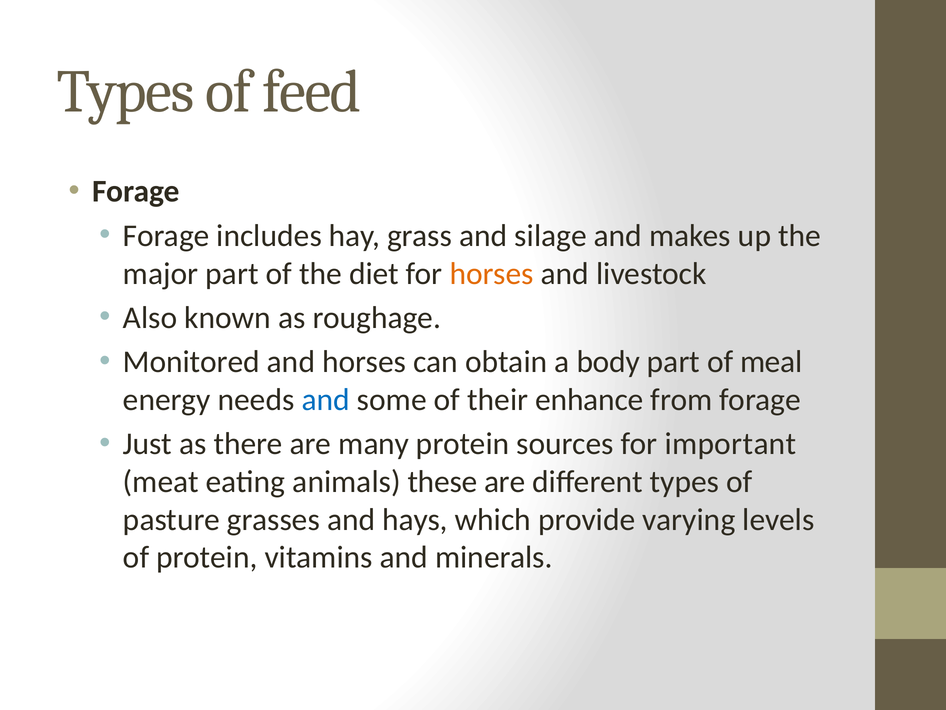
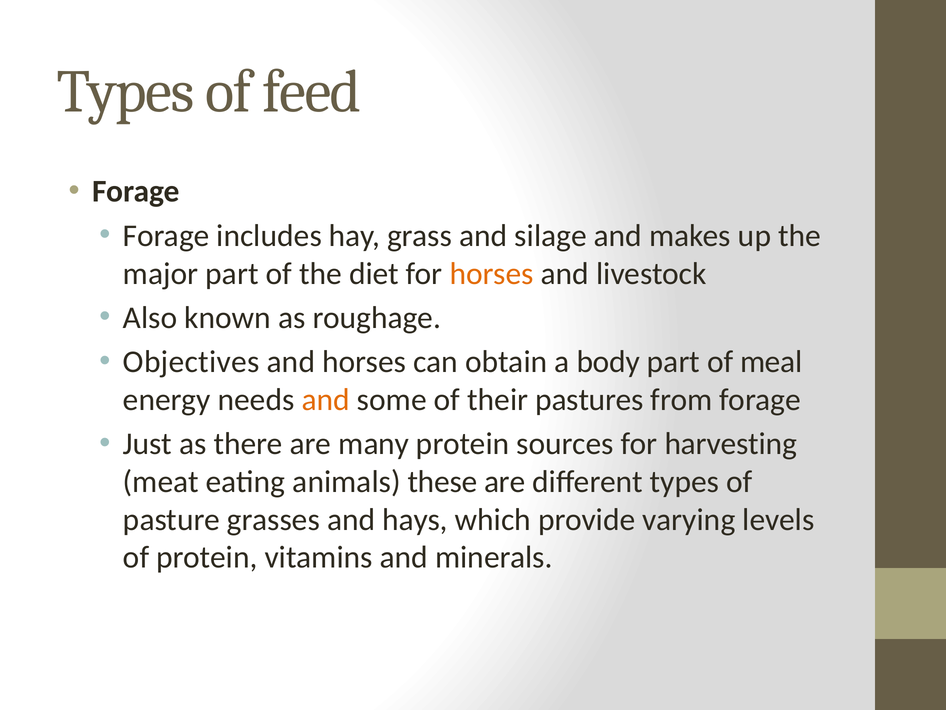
Monitored: Monitored -> Objectives (191, 362)
and colour: blue -> orange (326, 399)
enhance: enhance -> pastures (589, 399)
important: important -> harvesting (731, 444)
